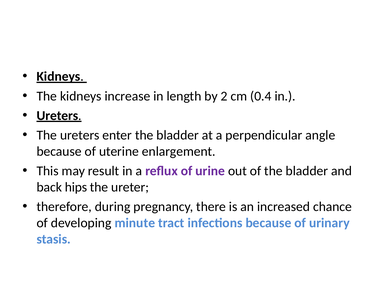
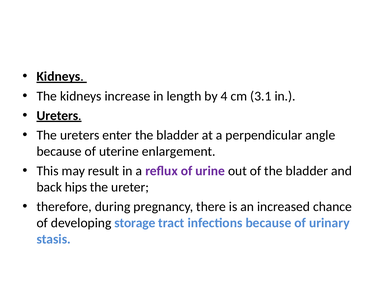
2: 2 -> 4 (224, 96)
0.4: 0.4 -> 3.1 (261, 96)
minute: minute -> storage (135, 223)
